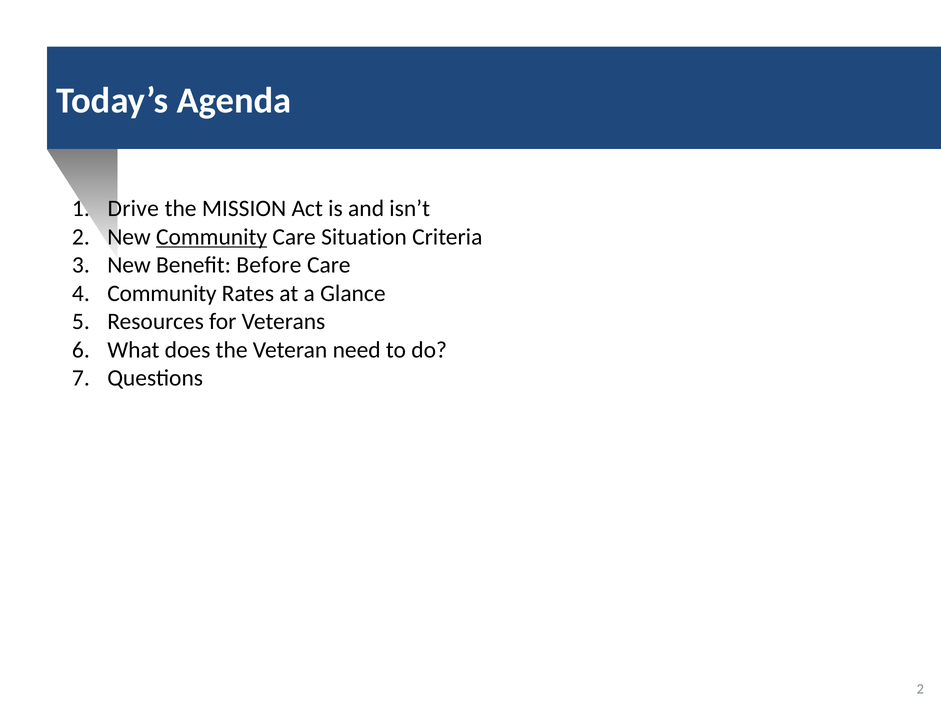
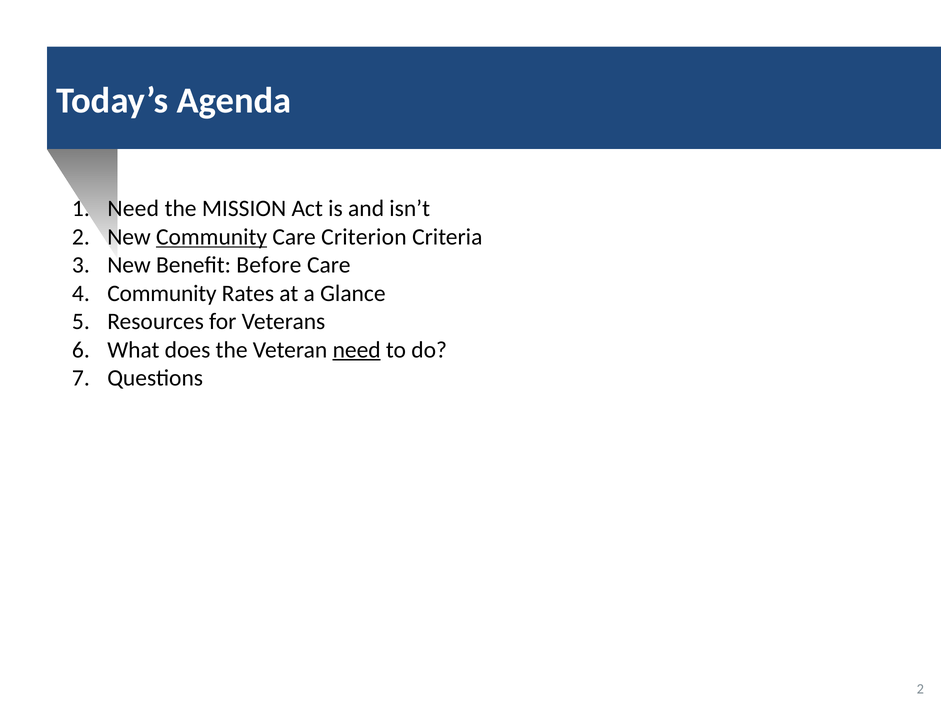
Drive: Drive -> Need (133, 209)
Situation: Situation -> Criterion (364, 237)
need underline: none -> present (357, 350)
